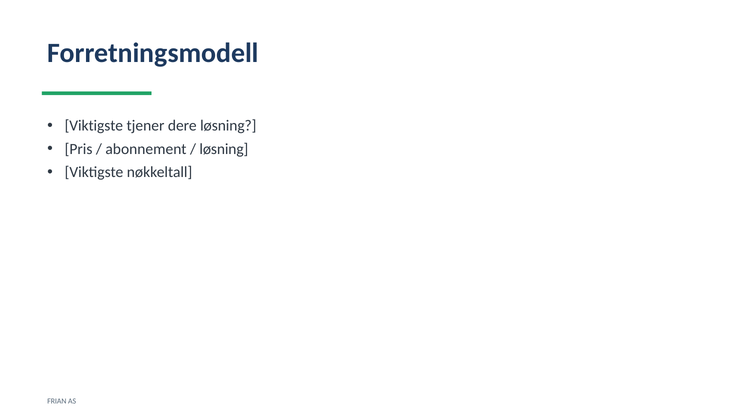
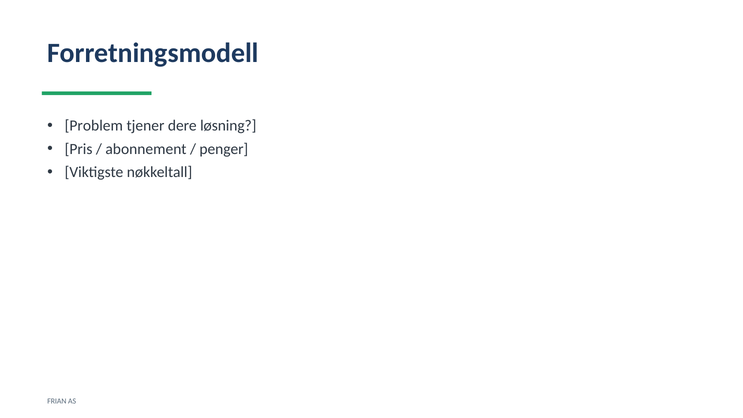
Viktigste: Viktigste -> Problem (94, 126)
løsning: løsning -> penger (224, 149)
